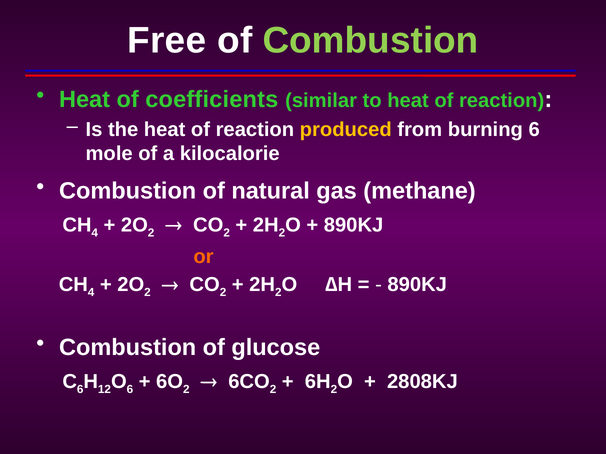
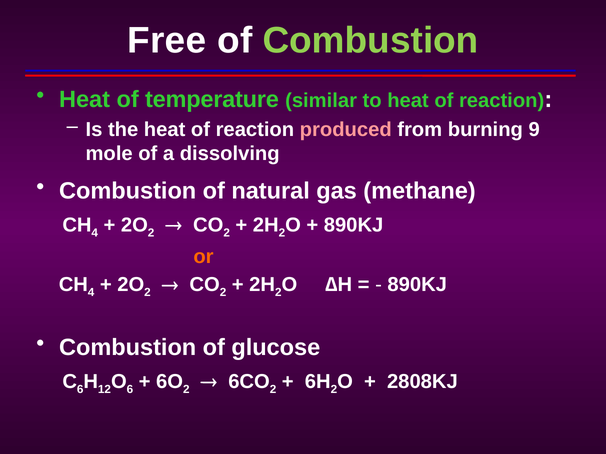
coefficients: coefficients -> temperature (212, 100)
produced colour: yellow -> pink (346, 130)
burning 6: 6 -> 9 (534, 130)
kilocalorie: kilocalorie -> dissolving (230, 154)
